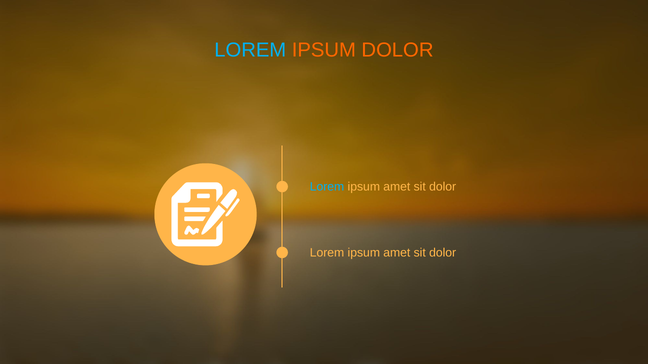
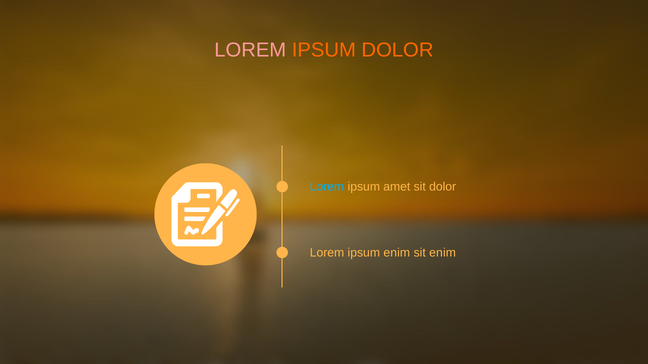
LOREM colour: light blue -> pink (250, 50)
amet: amet -> enim (397, 253)
dolor: dolor -> enim (443, 253)
